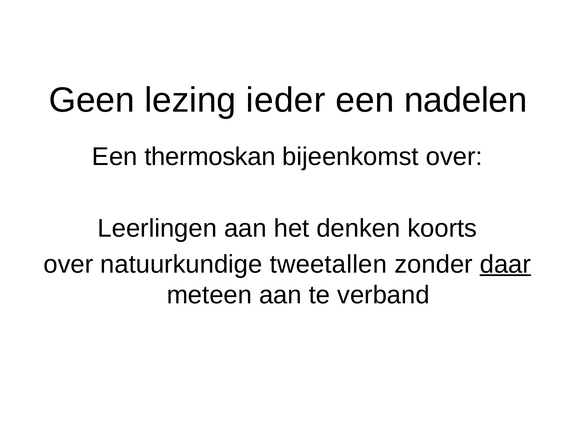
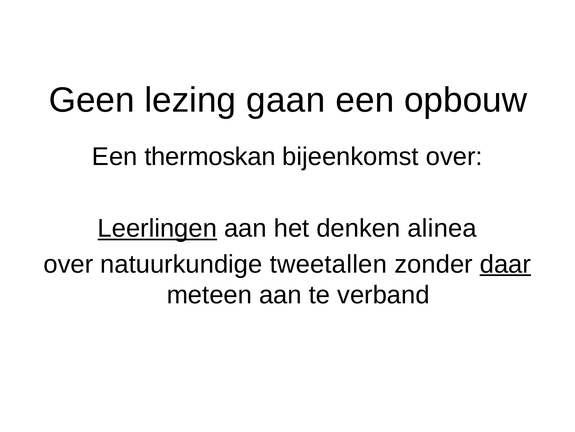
ieder: ieder -> gaan (286, 100)
nadelen: nadelen -> opbouw (466, 100)
Leerlingen underline: none -> present (157, 228)
koorts: koorts -> alinea (442, 228)
